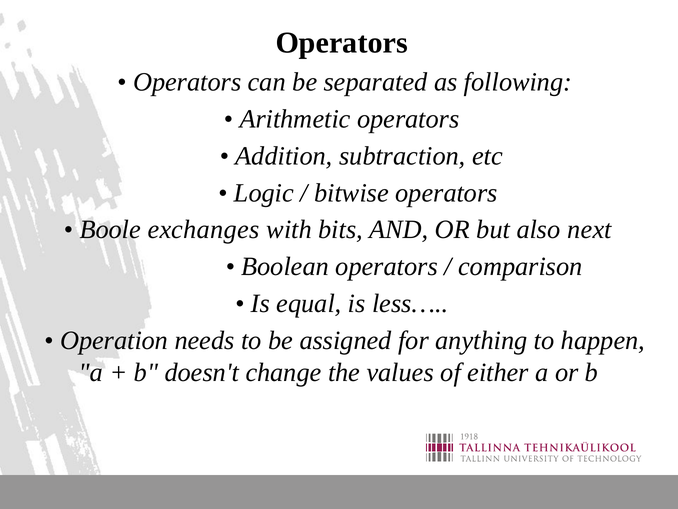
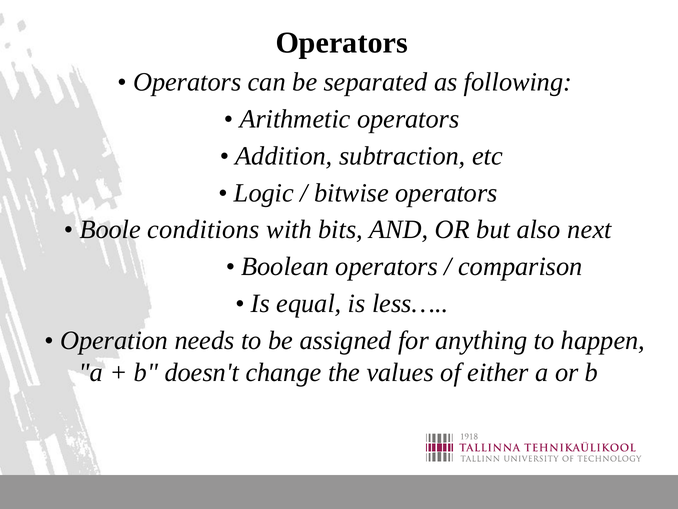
exchanges: exchanges -> conditions (204, 230)
